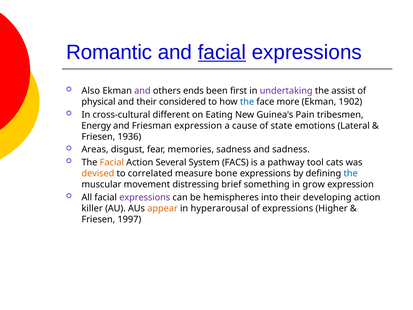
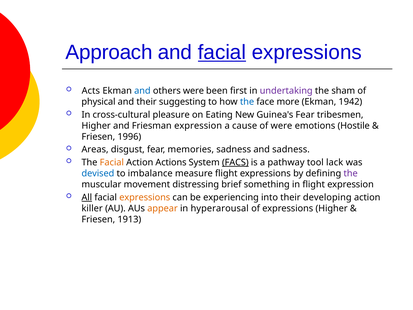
Romantic: Romantic -> Approach (109, 52)
Also: Also -> Acts (91, 91)
and colour: purple -> blue (142, 91)
others ends: ends -> were (193, 91)
assist: assist -> sham (343, 91)
considered: considered -> suggesting (183, 102)
1902: 1902 -> 1942 (350, 102)
different: different -> pleasure (171, 115)
Guinea's Pain: Pain -> Fear (305, 115)
Energy: Energy -> Higher (96, 126)
of state: state -> were (281, 126)
Lateral: Lateral -> Hostile (354, 126)
1936: 1936 -> 1996 (129, 137)
Several: Several -> Actions (171, 162)
FACS underline: none -> present (235, 162)
cats: cats -> lack (335, 162)
devised colour: orange -> blue (98, 173)
correlated: correlated -> imbalance (150, 173)
measure bone: bone -> flight (226, 173)
the colour: blue -> purple (351, 173)
in grow: grow -> flight (314, 184)
All underline: none -> present (87, 197)
expressions colour: purple -> orange (145, 197)
hemispheres: hemispheres -> experiencing (231, 197)
1997: 1997 -> 1913 (129, 219)
